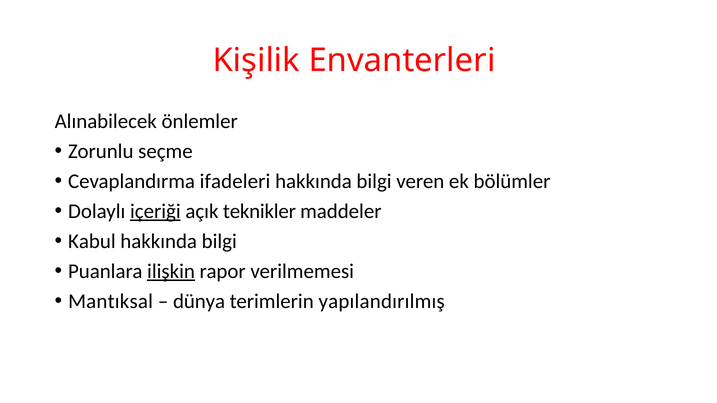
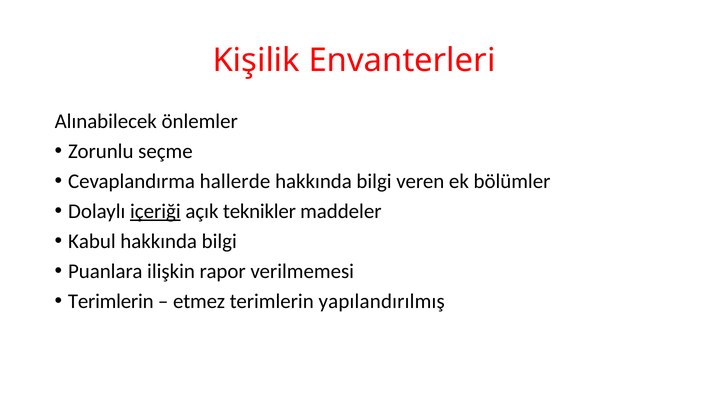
ifadeleri: ifadeleri -> hallerde (235, 181)
ilişkin underline: present -> none (171, 272)
Mantıksal: Mantıksal -> Terimlerin (111, 302)
dünya: dünya -> etmez (199, 302)
